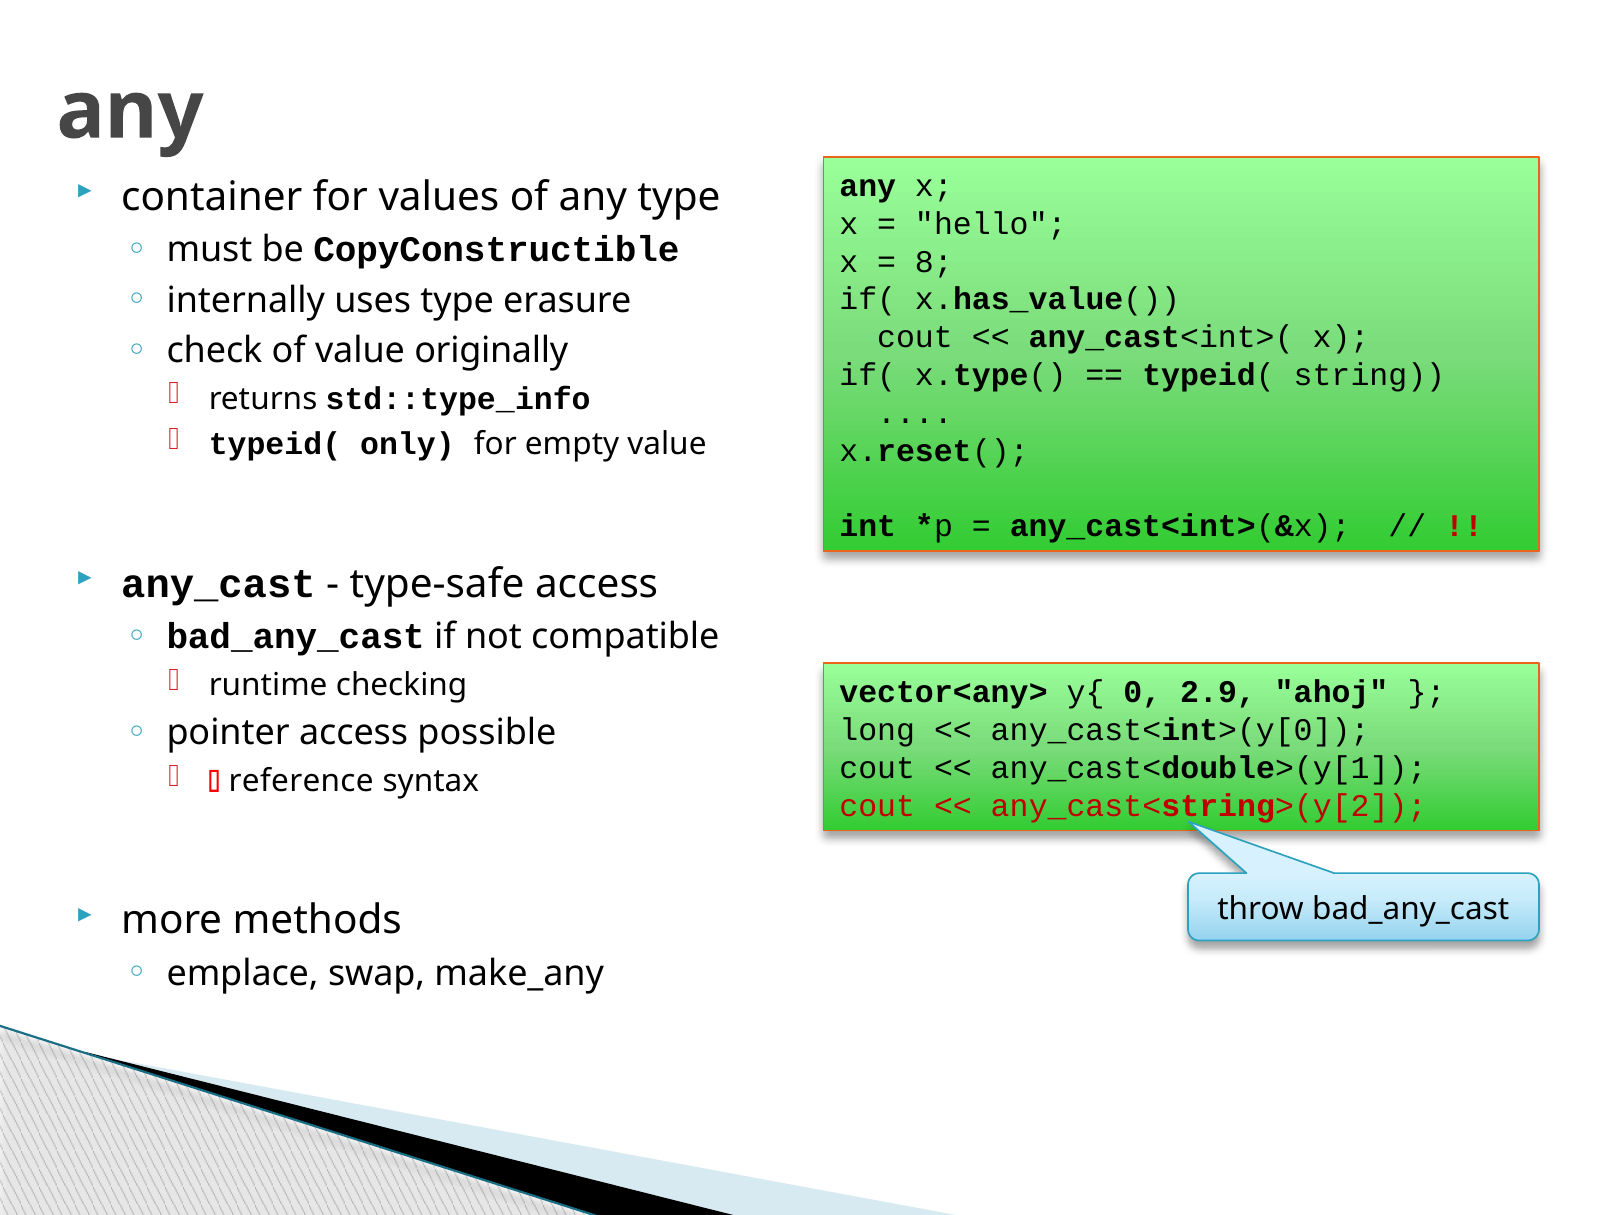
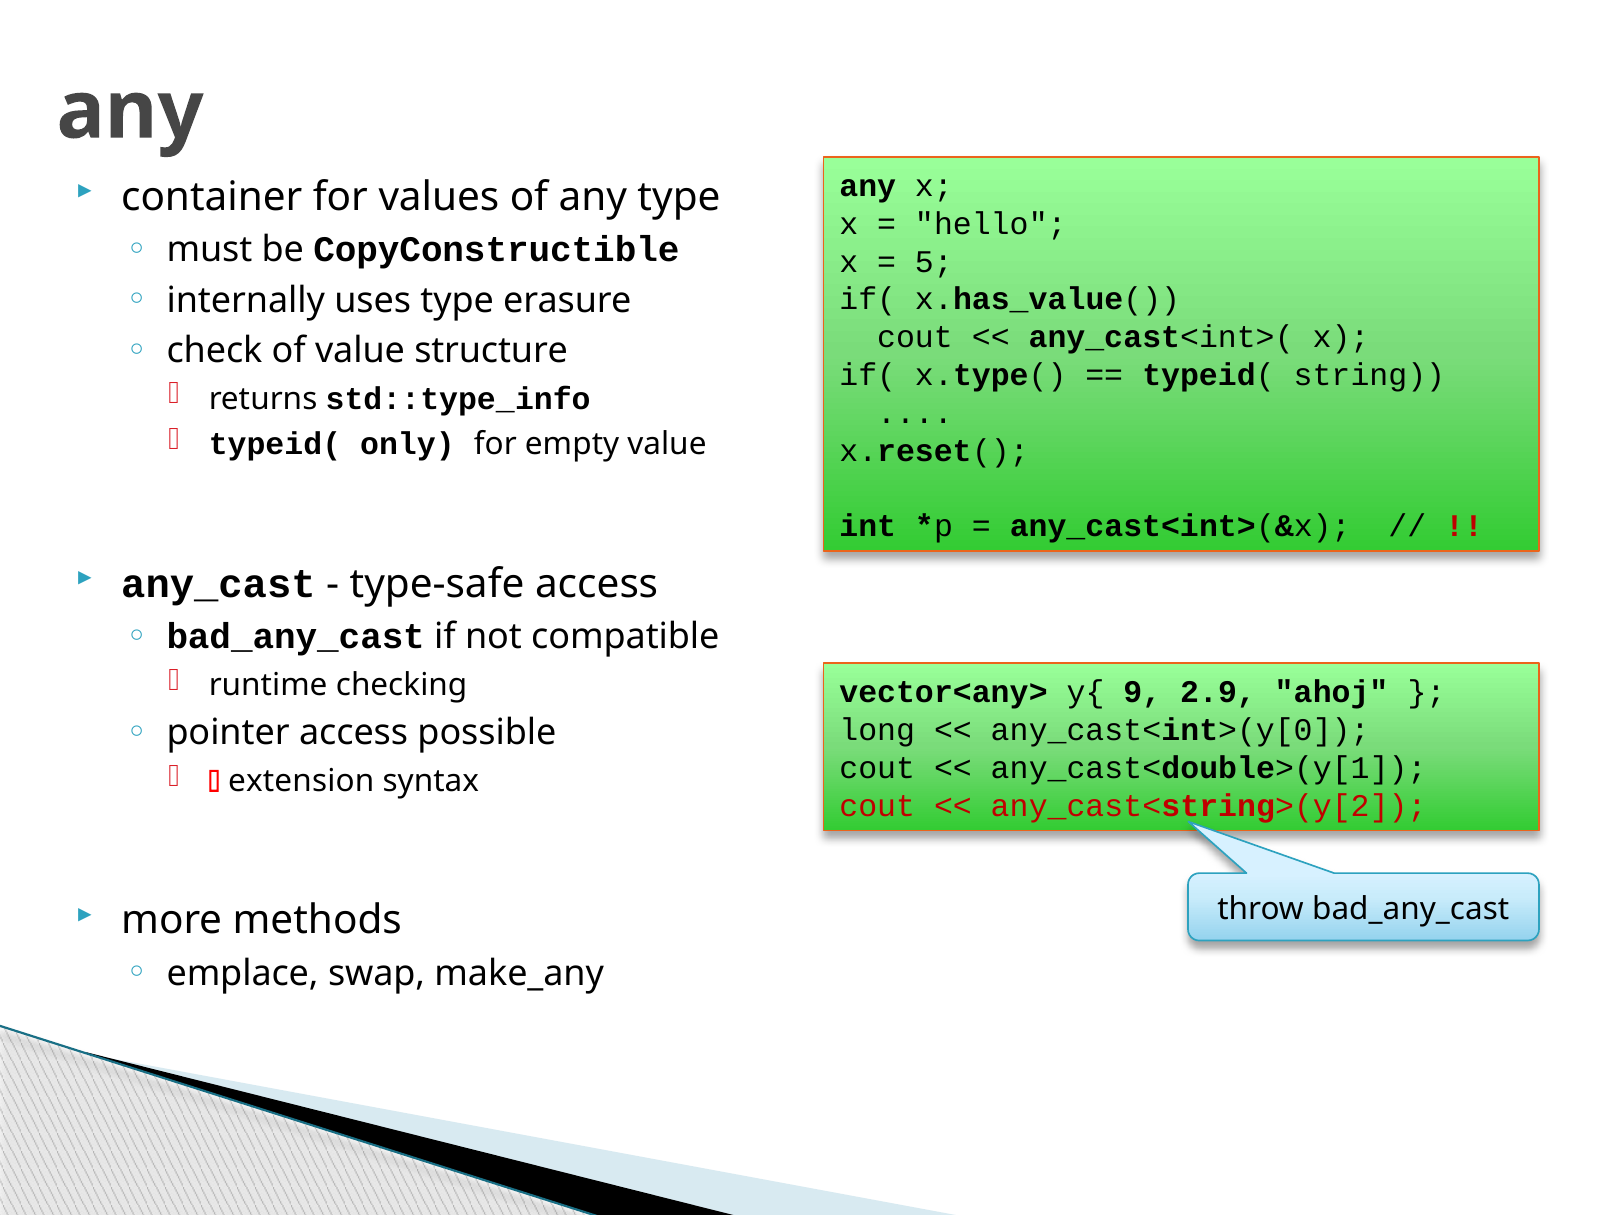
8: 8 -> 5 (934, 262)
originally: originally -> structure (491, 351)
0: 0 -> 9 (1142, 692)
reference: reference -> extension (301, 781)
